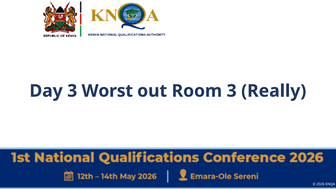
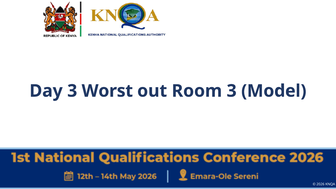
Really: Really -> Model (274, 91)
